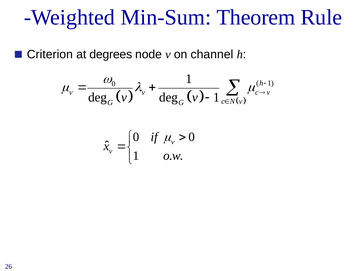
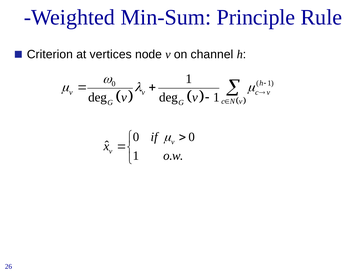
Theorem: Theorem -> Principle (256, 17)
degrees: degrees -> vertices (111, 54)
